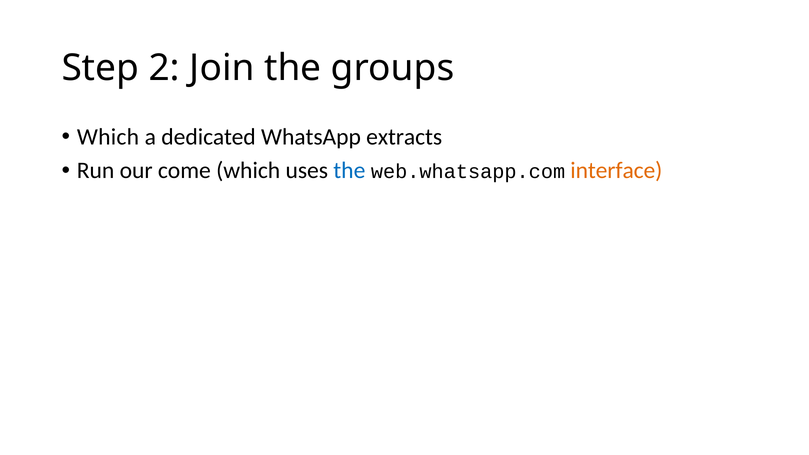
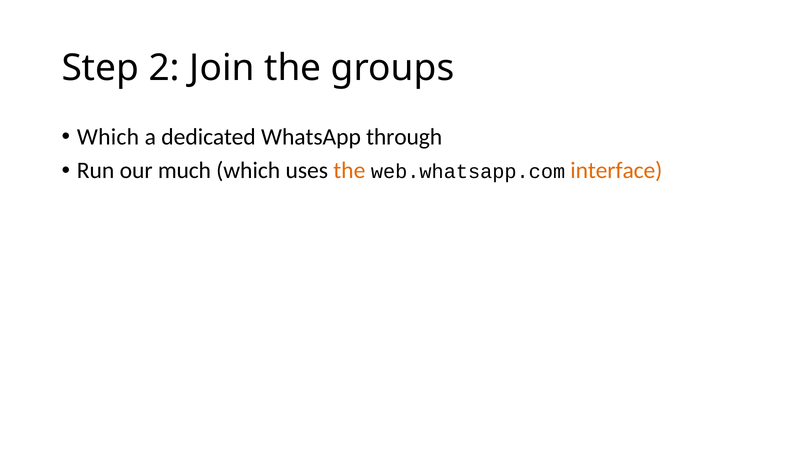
extracts: extracts -> through (404, 137)
come: come -> much (184, 171)
the colour: blue -> orange (349, 171)
